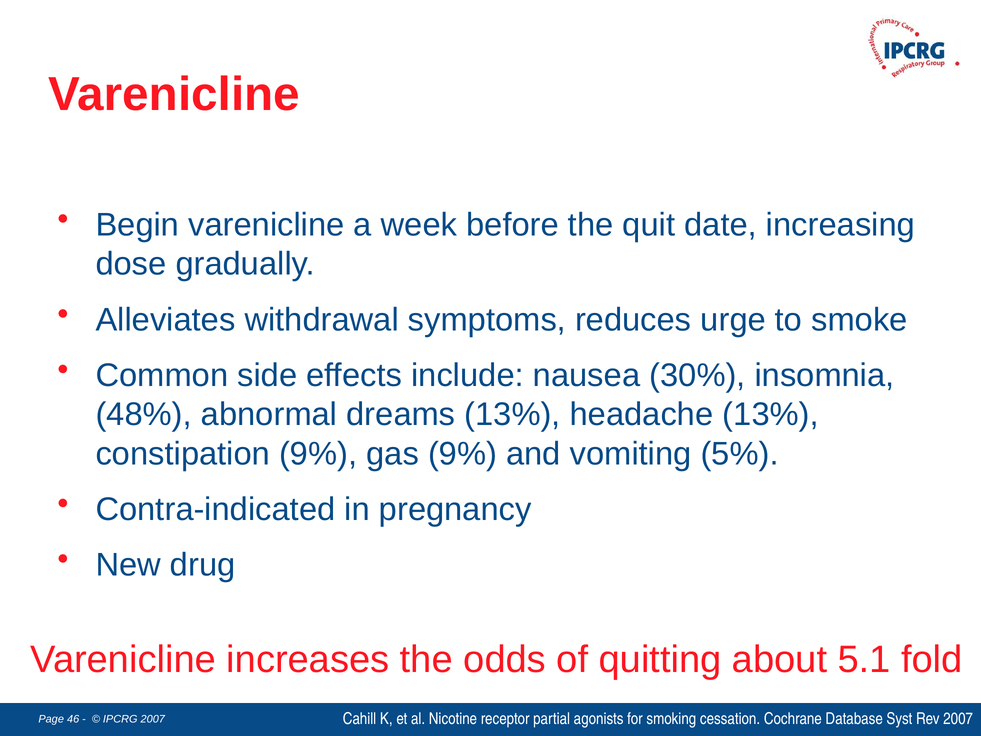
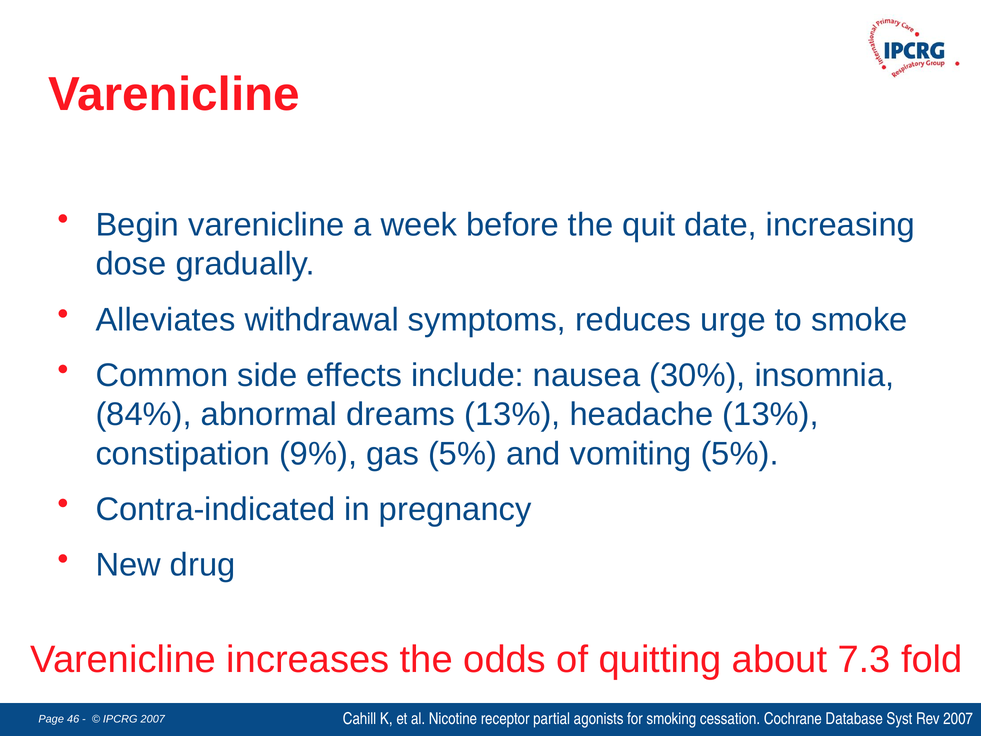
48%: 48% -> 84% (144, 414)
gas 9%: 9% -> 5% (463, 454)
5.1: 5.1 -> 7.3 (864, 659)
